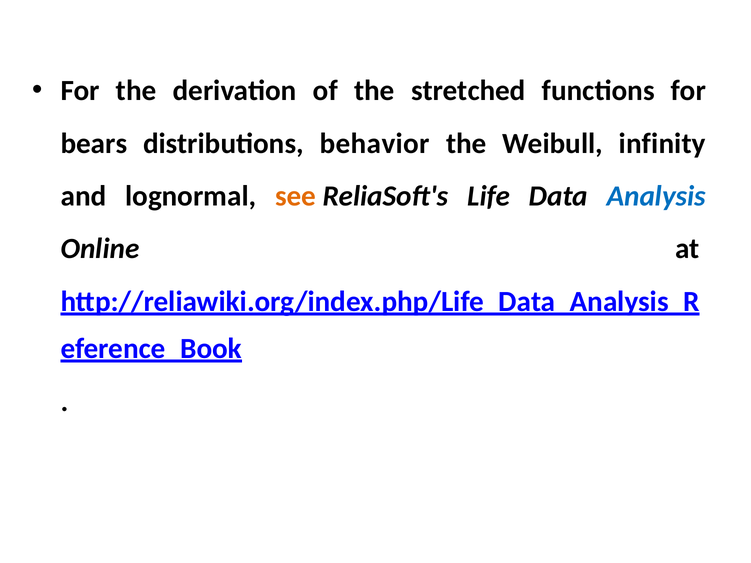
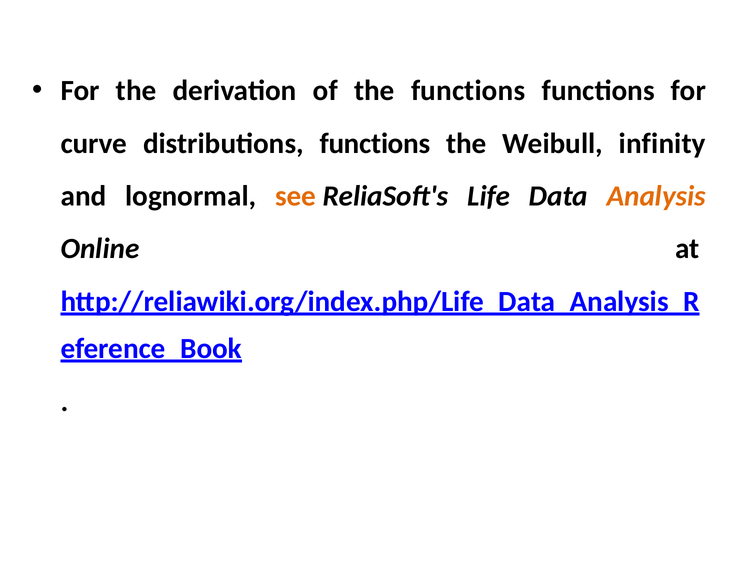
the stretched: stretched -> functions (468, 91)
bears: bears -> curve (94, 143)
distributions behavior: behavior -> functions (375, 143)
Analysis colour: blue -> orange (656, 196)
